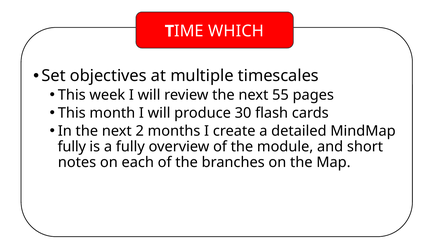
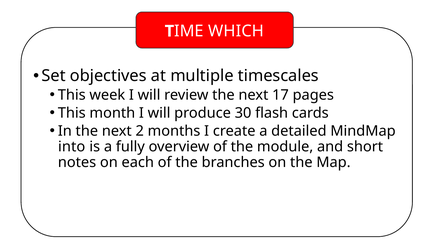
55: 55 -> 17 (280, 95)
fully: fully -> into (72, 147)
